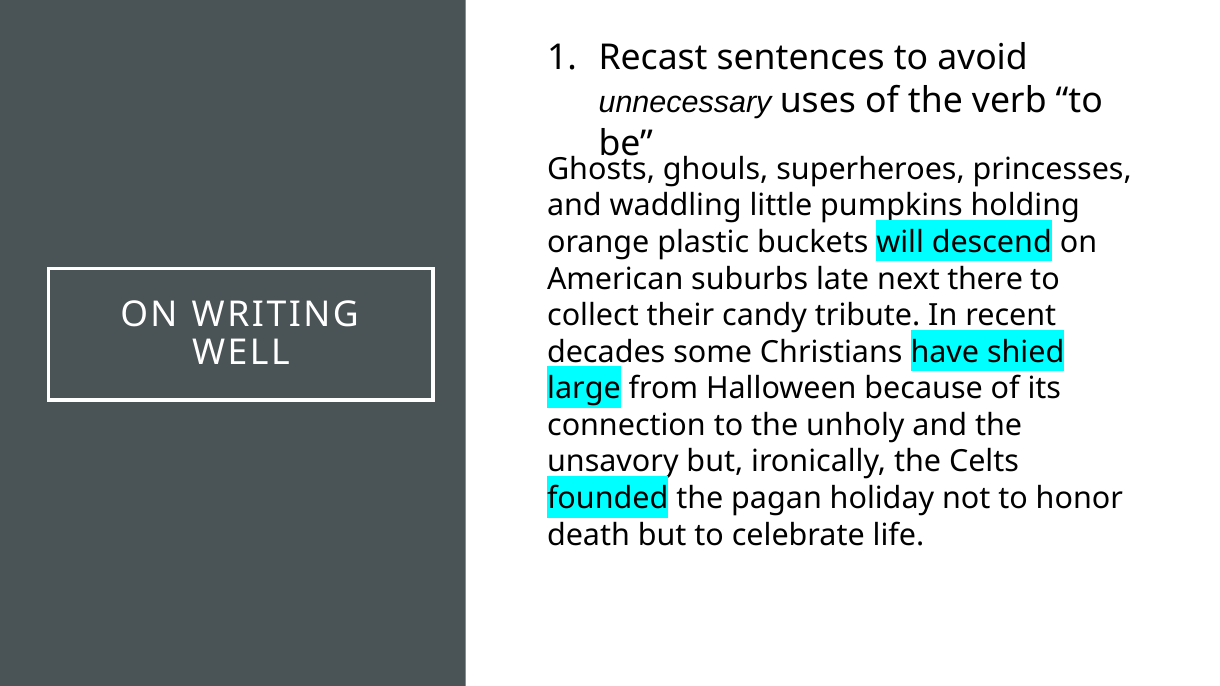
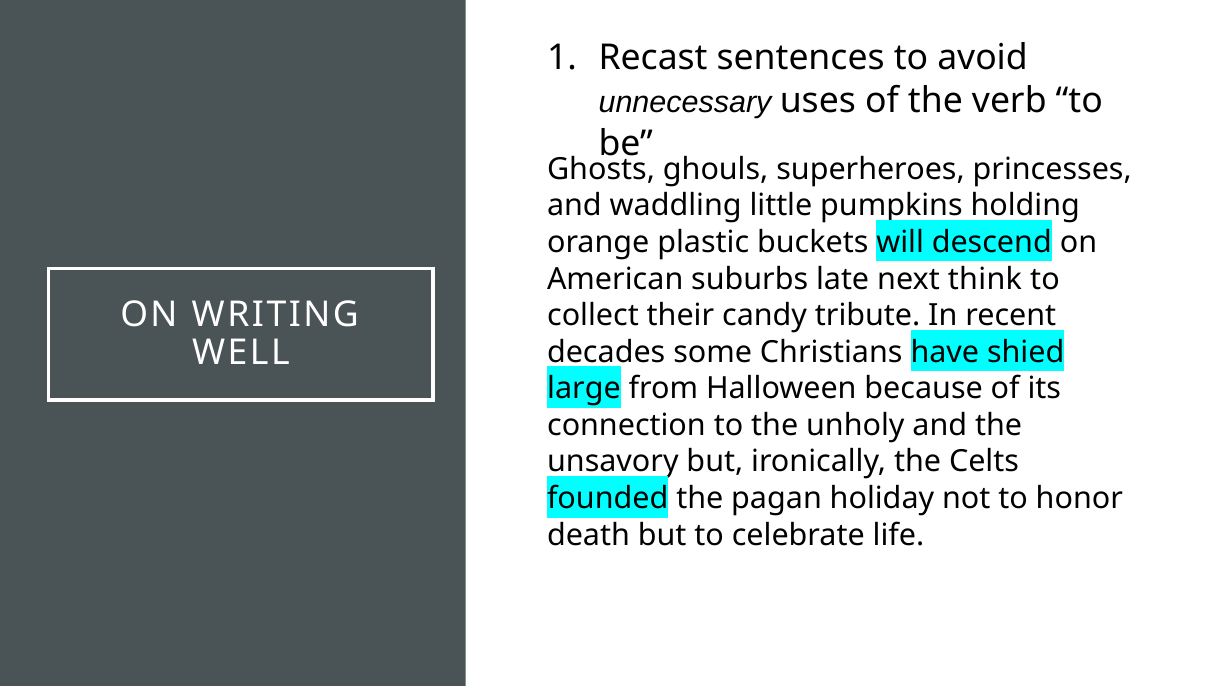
there: there -> think (985, 279)
